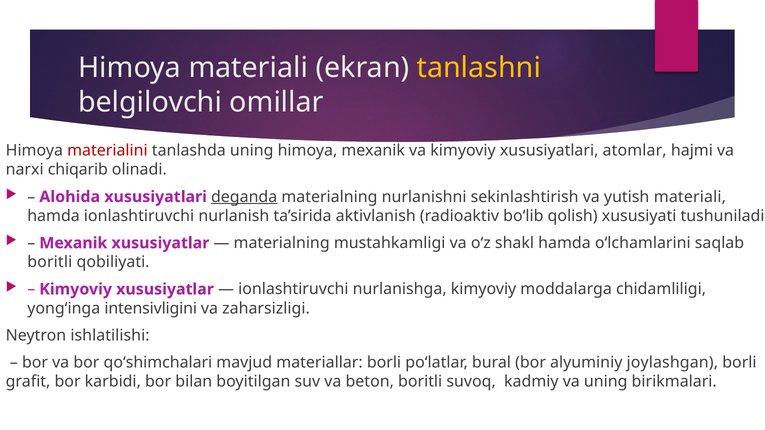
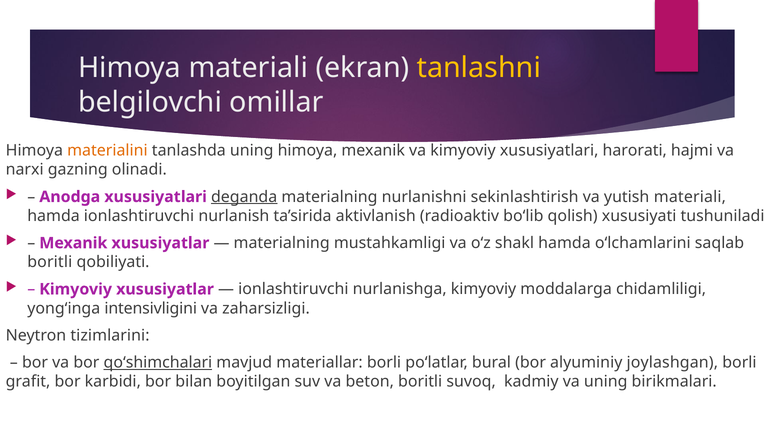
materialini colour: red -> orange (107, 151)
atomlar: atomlar -> harorati (635, 151)
chiqarib: chiqarib -> gazning (78, 170)
Alohida: Alohida -> Anodga (70, 197)
ishlatilishi: ishlatilishi -> tizimlarini (110, 336)
qo‘shimchalari underline: none -> present (158, 363)
